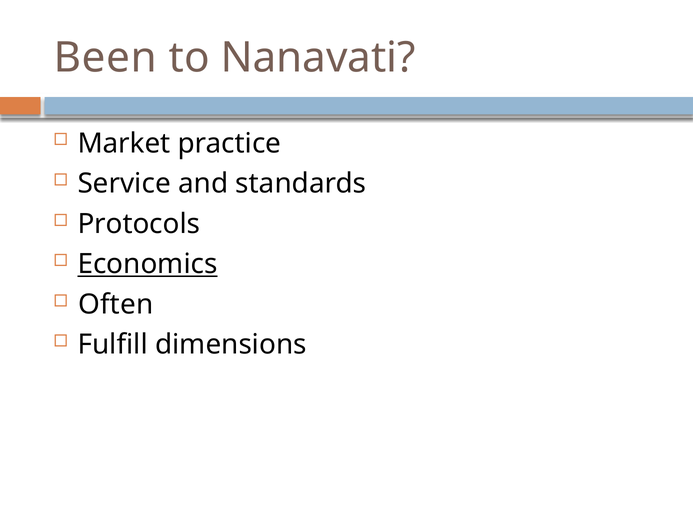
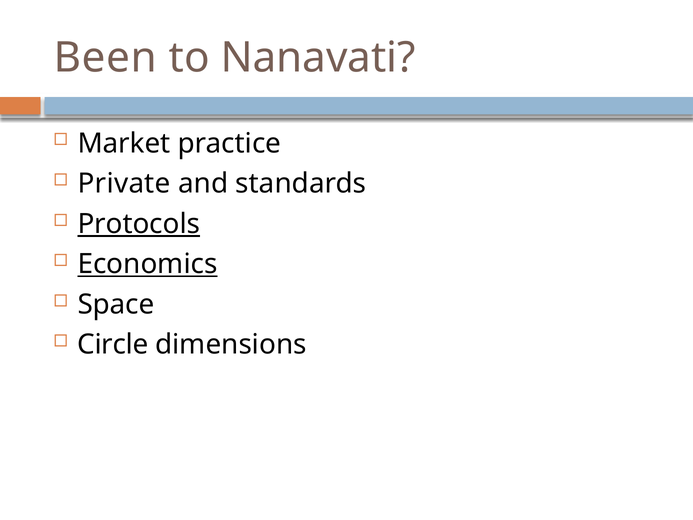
Service: Service -> Private (124, 184)
Protocols underline: none -> present (139, 224)
Often: Often -> Space (116, 304)
Fulfill: Fulfill -> Circle (113, 345)
